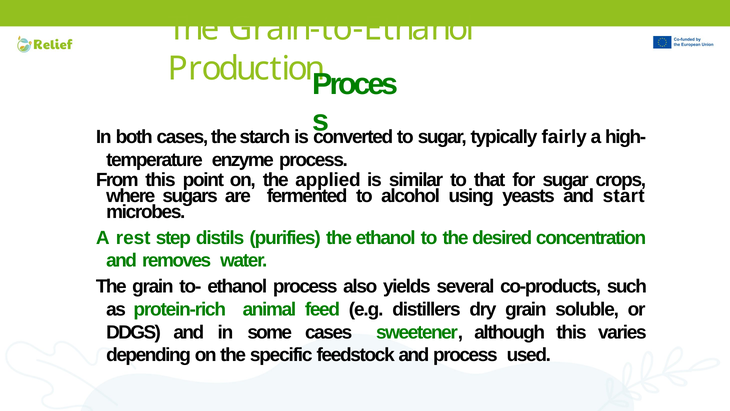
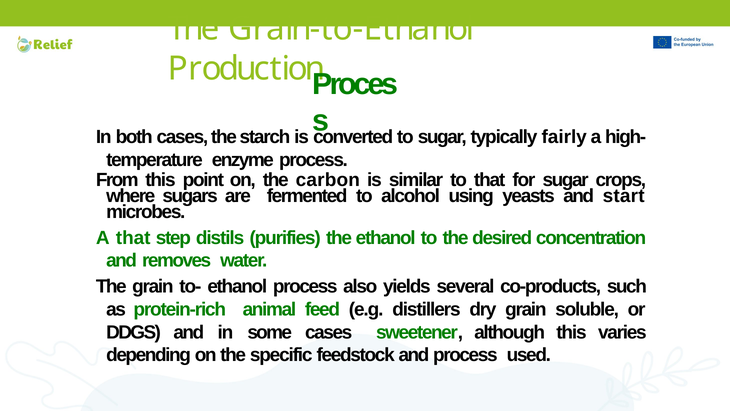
applied: applied -> carbon (328, 180)
A rest: rest -> that (133, 238)
